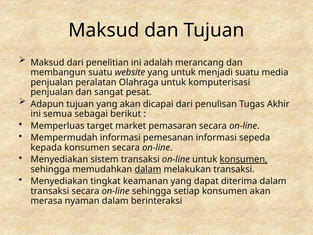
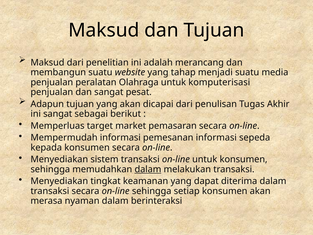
yang untuk: untuk -> tahap (183, 72)
ini semua: semua -> sangat (58, 114)
konsumen underline: present -> none (244, 159)
